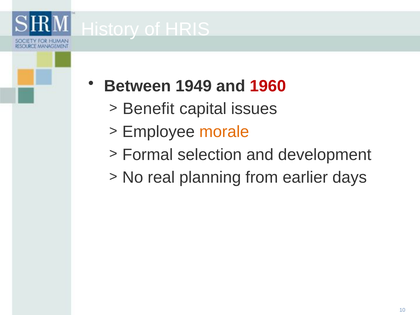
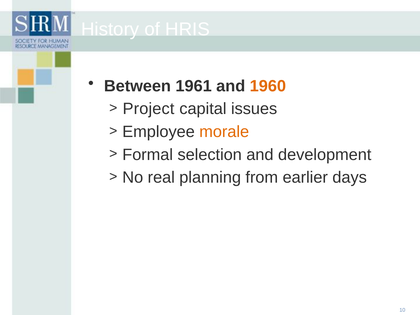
1949: 1949 -> 1961 (194, 86)
1960 colour: red -> orange (268, 86)
Benefit: Benefit -> Project (149, 109)
